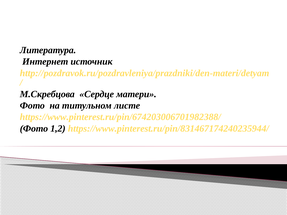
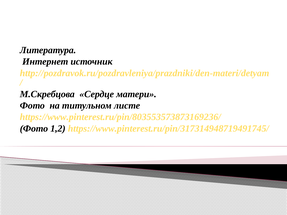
https://www.pinterest.ru/pin/674203006701982388/: https://www.pinterest.ru/pin/674203006701982388/ -> https://www.pinterest.ru/pin/803553573873169236/ (120, 117)
https://www.pinterest.ru/pin/831467174240235944/: https://www.pinterest.ru/pin/831467174240235944/ -> https://www.pinterest.ru/pin/317314948719491745/ (168, 129)
